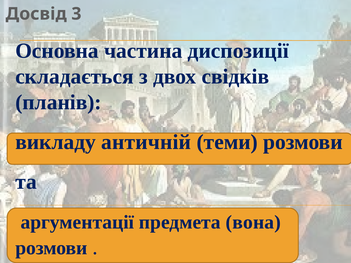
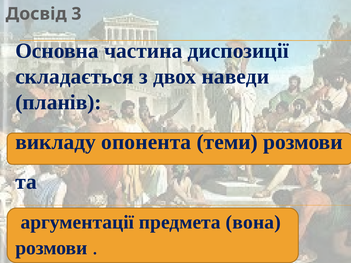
свідків: свідків -> наведи (235, 77)
античній: античній -> опонента (146, 142)
